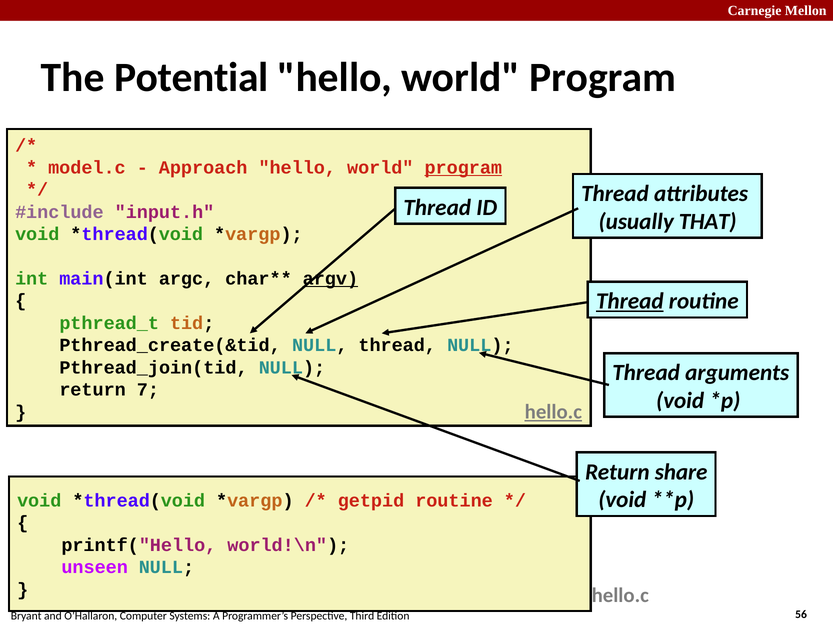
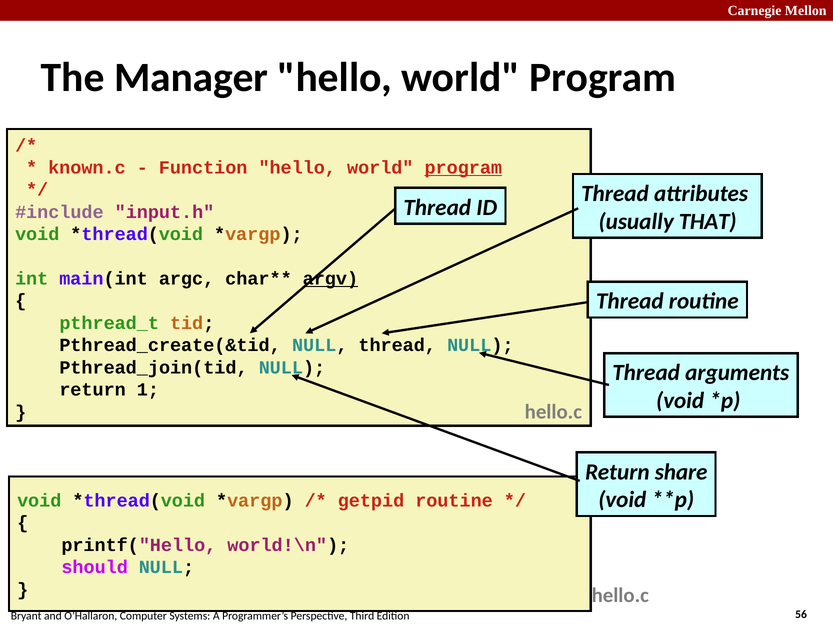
Potential: Potential -> Manager (191, 77)
model.c: model.c -> known.c (87, 168)
Approach: Approach -> Function (203, 168)
Thread underline: present -> none (630, 301)
7: 7 -> 1 (148, 390)
hello.c underline: present -> none (553, 412)
unseen: unseen -> should (95, 567)
